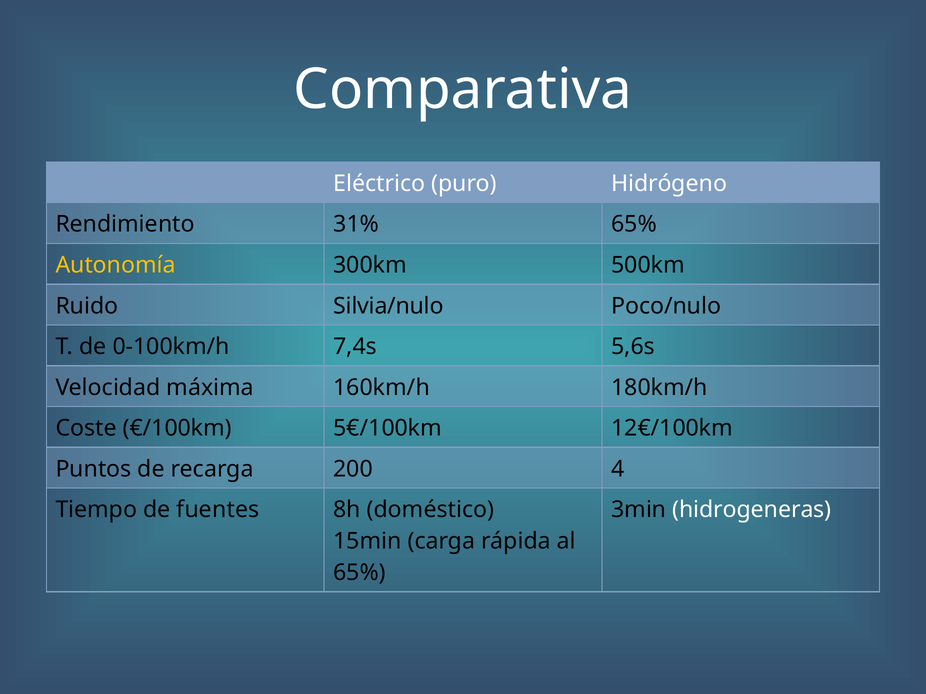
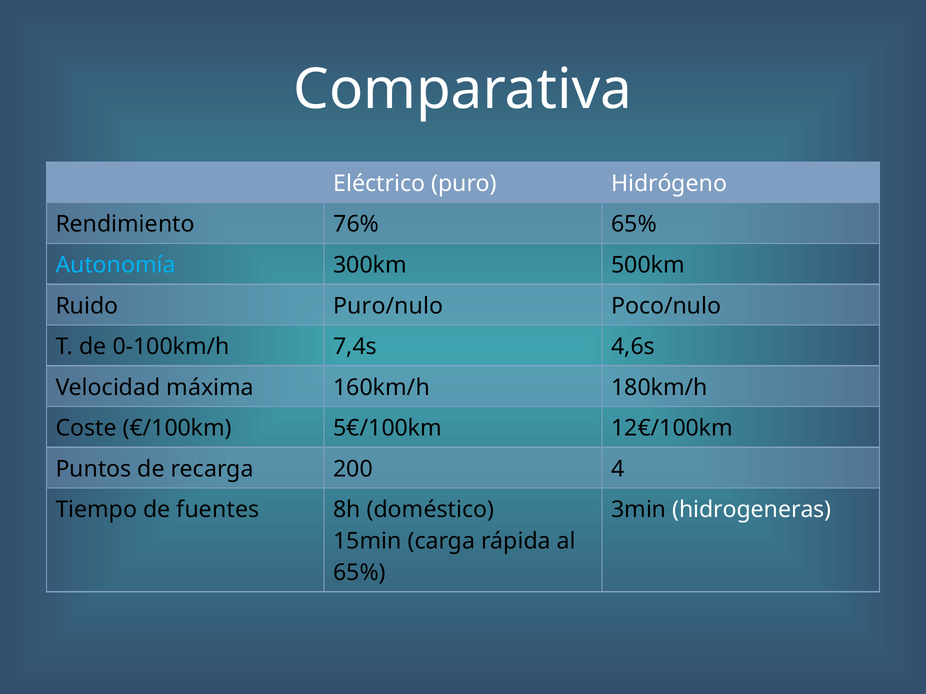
31%: 31% -> 76% (356, 225)
Autonomía colour: yellow -> light blue (116, 265)
Silvia/nulo: Silvia/nulo -> Puro/nulo (388, 306)
5,6s: 5,6s -> 4,6s (633, 347)
